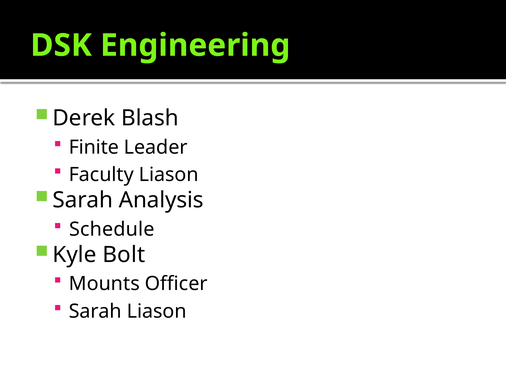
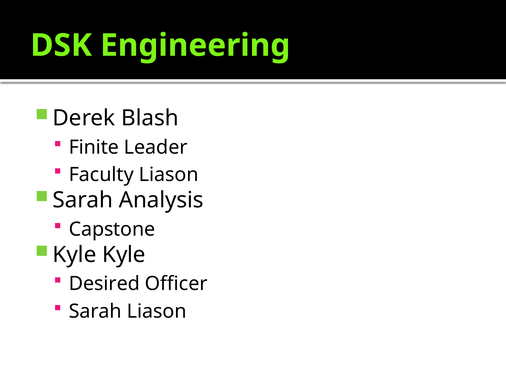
Schedule: Schedule -> Capstone (112, 230)
Kyle Bolt: Bolt -> Kyle (124, 255)
Mounts: Mounts -> Desired (104, 284)
